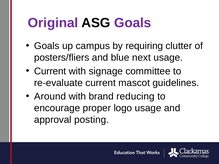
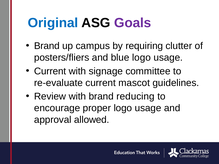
Original colour: purple -> blue (53, 23)
Goals: Goals -> Brand (47, 46)
blue next: next -> logo (141, 58)
Around: Around -> Review (50, 97)
posting: posting -> allowed (92, 120)
